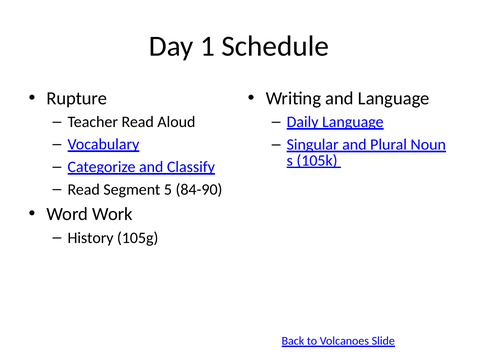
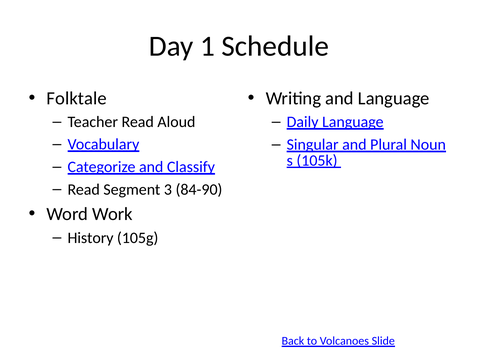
Rupture: Rupture -> Folktale (77, 98)
5: 5 -> 3 (168, 190)
